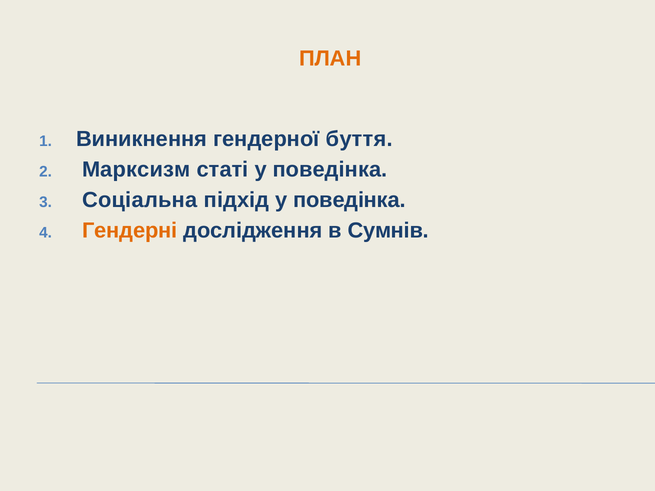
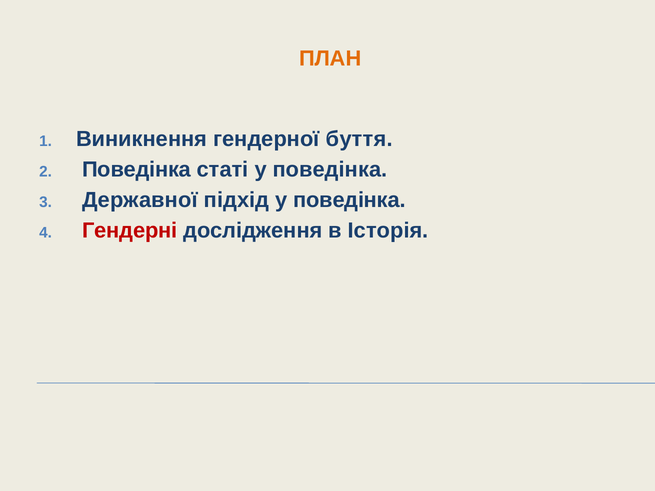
Марксизм: Марксизм -> Поведінка (136, 170)
Соціальна: Соціальна -> Державної (140, 200)
Гендерні colour: orange -> red (130, 231)
Сумнів: Сумнів -> Історія (388, 231)
